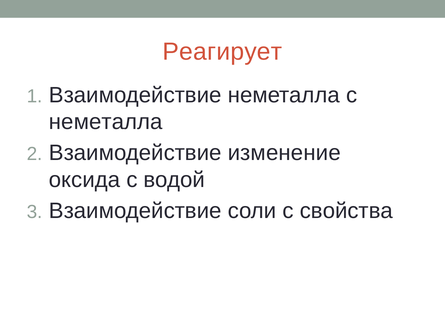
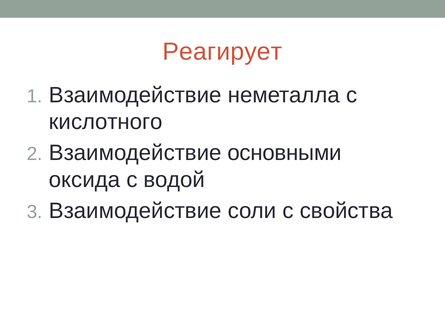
неметалла: неметалла -> кислотного (106, 122)
изменение: изменение -> основными (284, 153)
